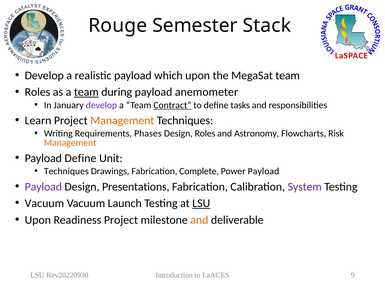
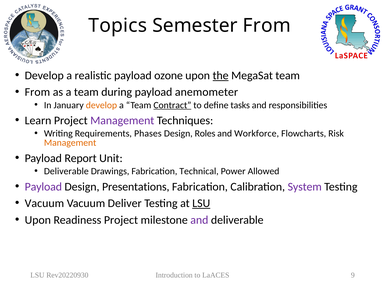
Rouge: Rouge -> Topics (118, 26)
Semester Stack: Stack -> From (267, 26)
which: which -> ozone (169, 76)
the underline: none -> present (221, 76)
Roles: Roles -> From (37, 92)
team underline: present -> none (86, 92)
develop colour: purple -> orange (101, 105)
Management colour: orange -> purple (122, 121)
Astronomy: Astronomy -> Workforce (257, 134)
Payload Define: Define -> Report (81, 159)
Techniques: Techniques -> Deliverable (66, 172)
Complete: Complete -> Technical (199, 172)
Power Payload: Payload -> Allowed (264, 172)
Launch: Launch -> Deliver (125, 204)
and colour: orange -> purple (199, 220)
